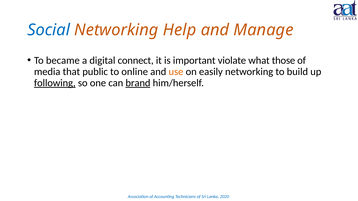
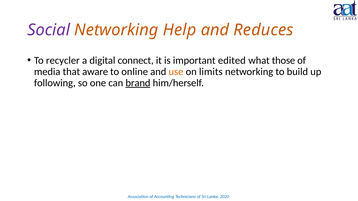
Social colour: blue -> purple (49, 30)
Manage: Manage -> Reduces (263, 30)
became: became -> recycler (63, 61)
violate: violate -> edited (232, 61)
public: public -> aware (95, 72)
easily: easily -> limits (211, 72)
following underline: present -> none (55, 83)
